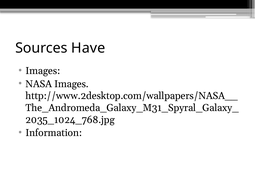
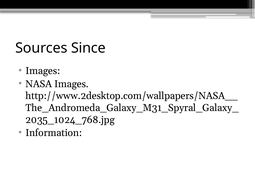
Have: Have -> Since (88, 48)
